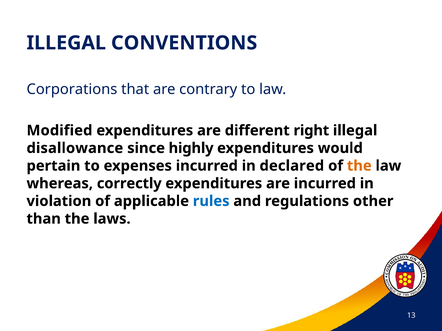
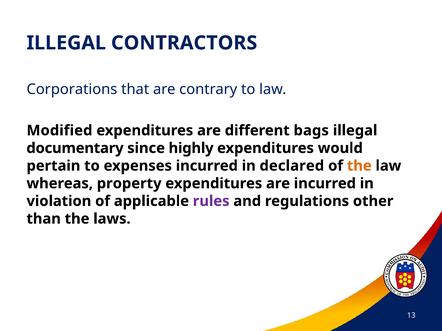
CONVENTIONS: CONVENTIONS -> CONTRACTORS (184, 43)
right: right -> bags (311, 131)
disallowance: disallowance -> documentary (75, 148)
correctly: correctly -> property (129, 184)
rules colour: blue -> purple (211, 201)
